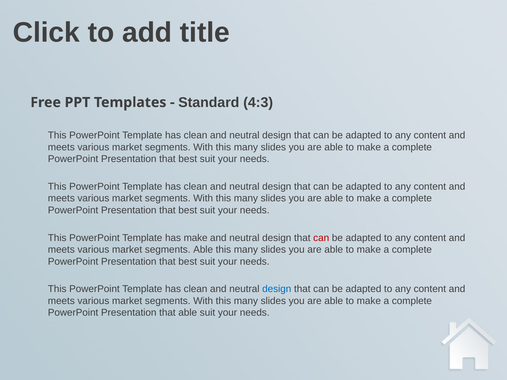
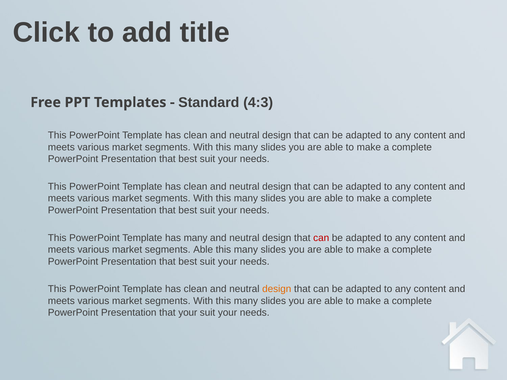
has make: make -> many (196, 238)
design colour: blue -> orange (277, 289)
that able: able -> your (188, 313)
